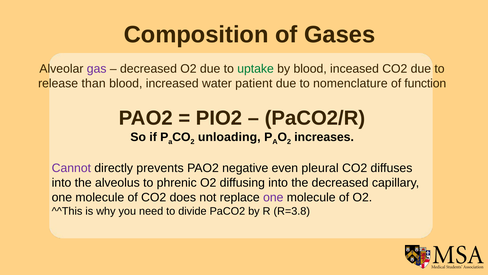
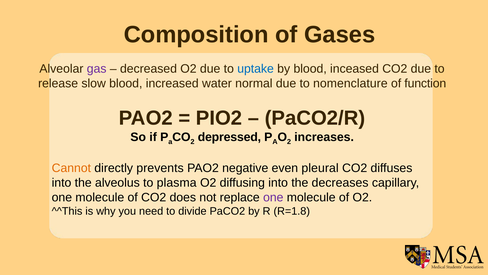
uptake colour: green -> blue (256, 69)
than: than -> slow (94, 83)
patient: patient -> normal (254, 83)
unloading: unloading -> depressed (229, 137)
Cannot colour: purple -> orange (71, 168)
phrenic: phrenic -> plasma (177, 182)
the decreased: decreased -> decreases (340, 182)
R=3.8: R=3.8 -> R=1.8 (292, 211)
